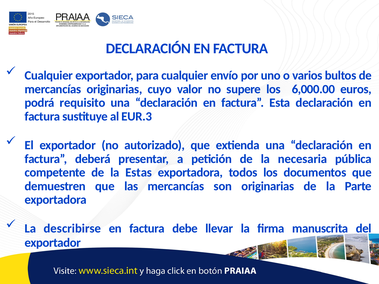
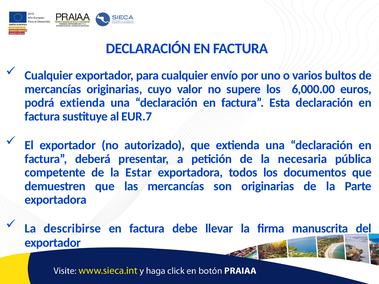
podrá requisito: requisito -> extienda (83, 103)
EUR.3: EUR.3 -> EUR.7 (137, 117)
Estas: Estas -> Estar (139, 173)
